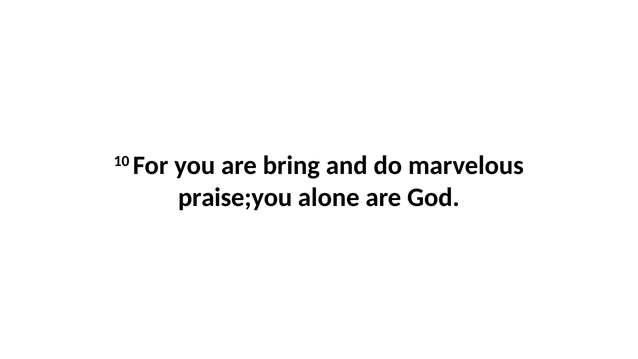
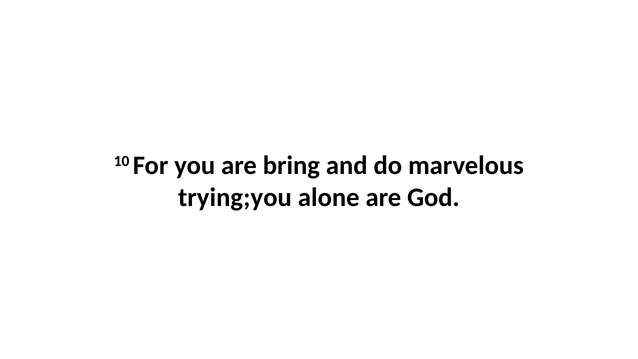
praise;you: praise;you -> trying;you (235, 197)
